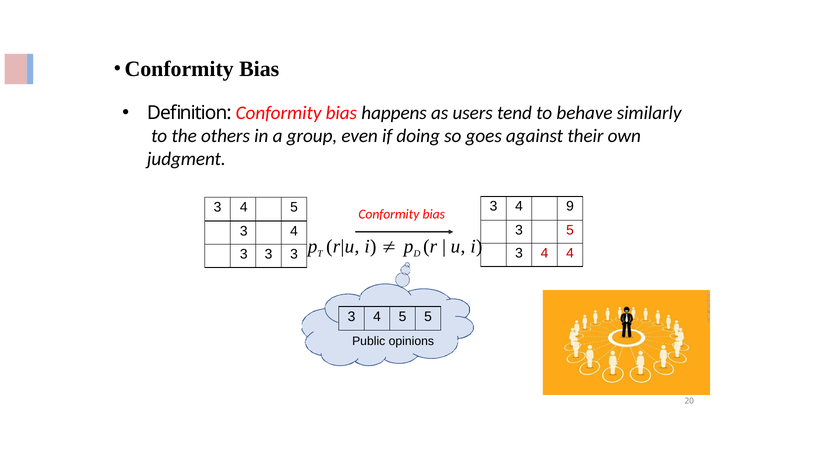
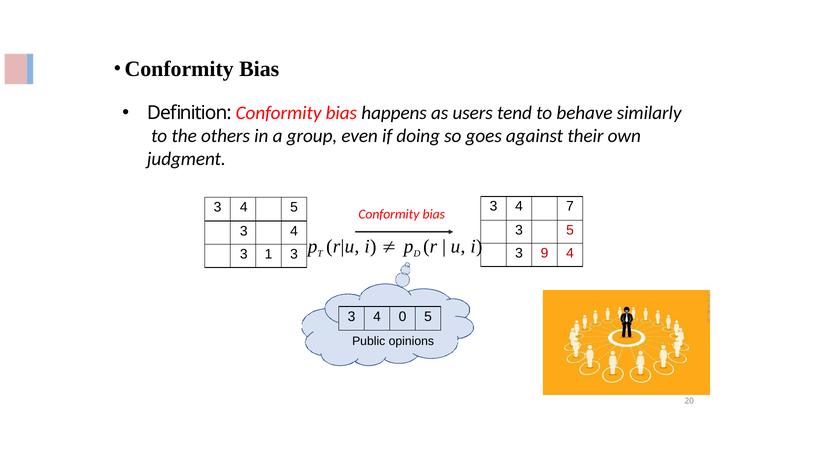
9: 9 -> 7 (570, 206)
4: 4 -> 9 (545, 253)
3: 3 -> 1 (268, 254)
5: 5 -> 0 (402, 316)
